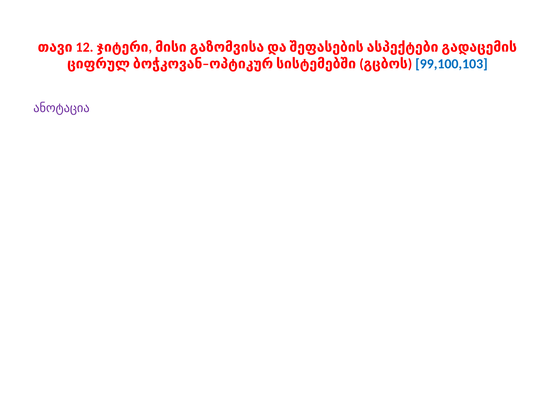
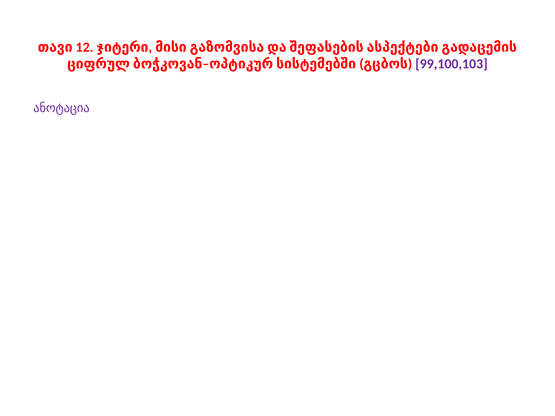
99,100,103 colour: blue -> purple (451, 64)
